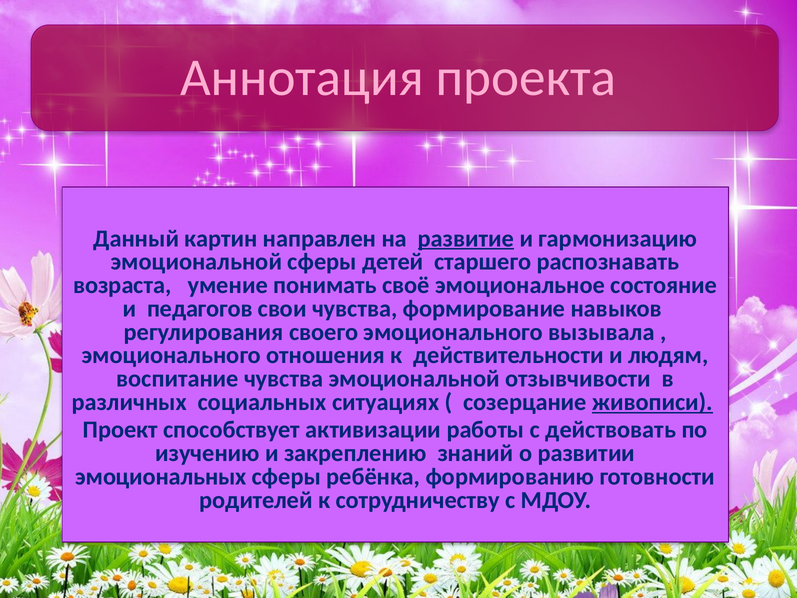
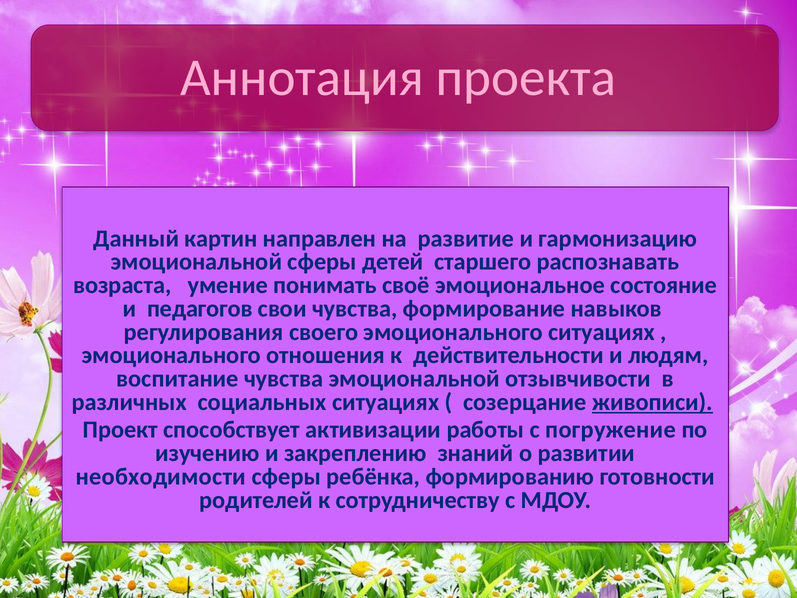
развитие underline: present -> none (466, 238)
эмоционального вызывала: вызывала -> ситуациях (602, 332)
действовать: действовать -> погружение (611, 430)
эмоциональных: эмоциональных -> необходимости (161, 477)
